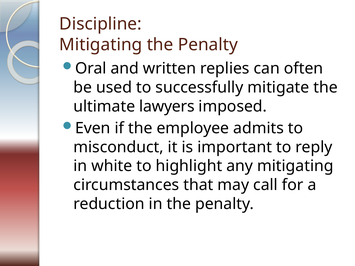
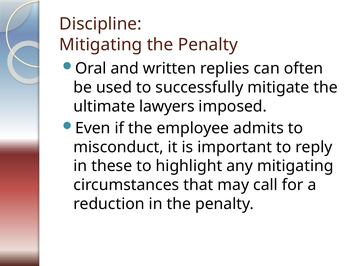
white: white -> these (112, 166)
